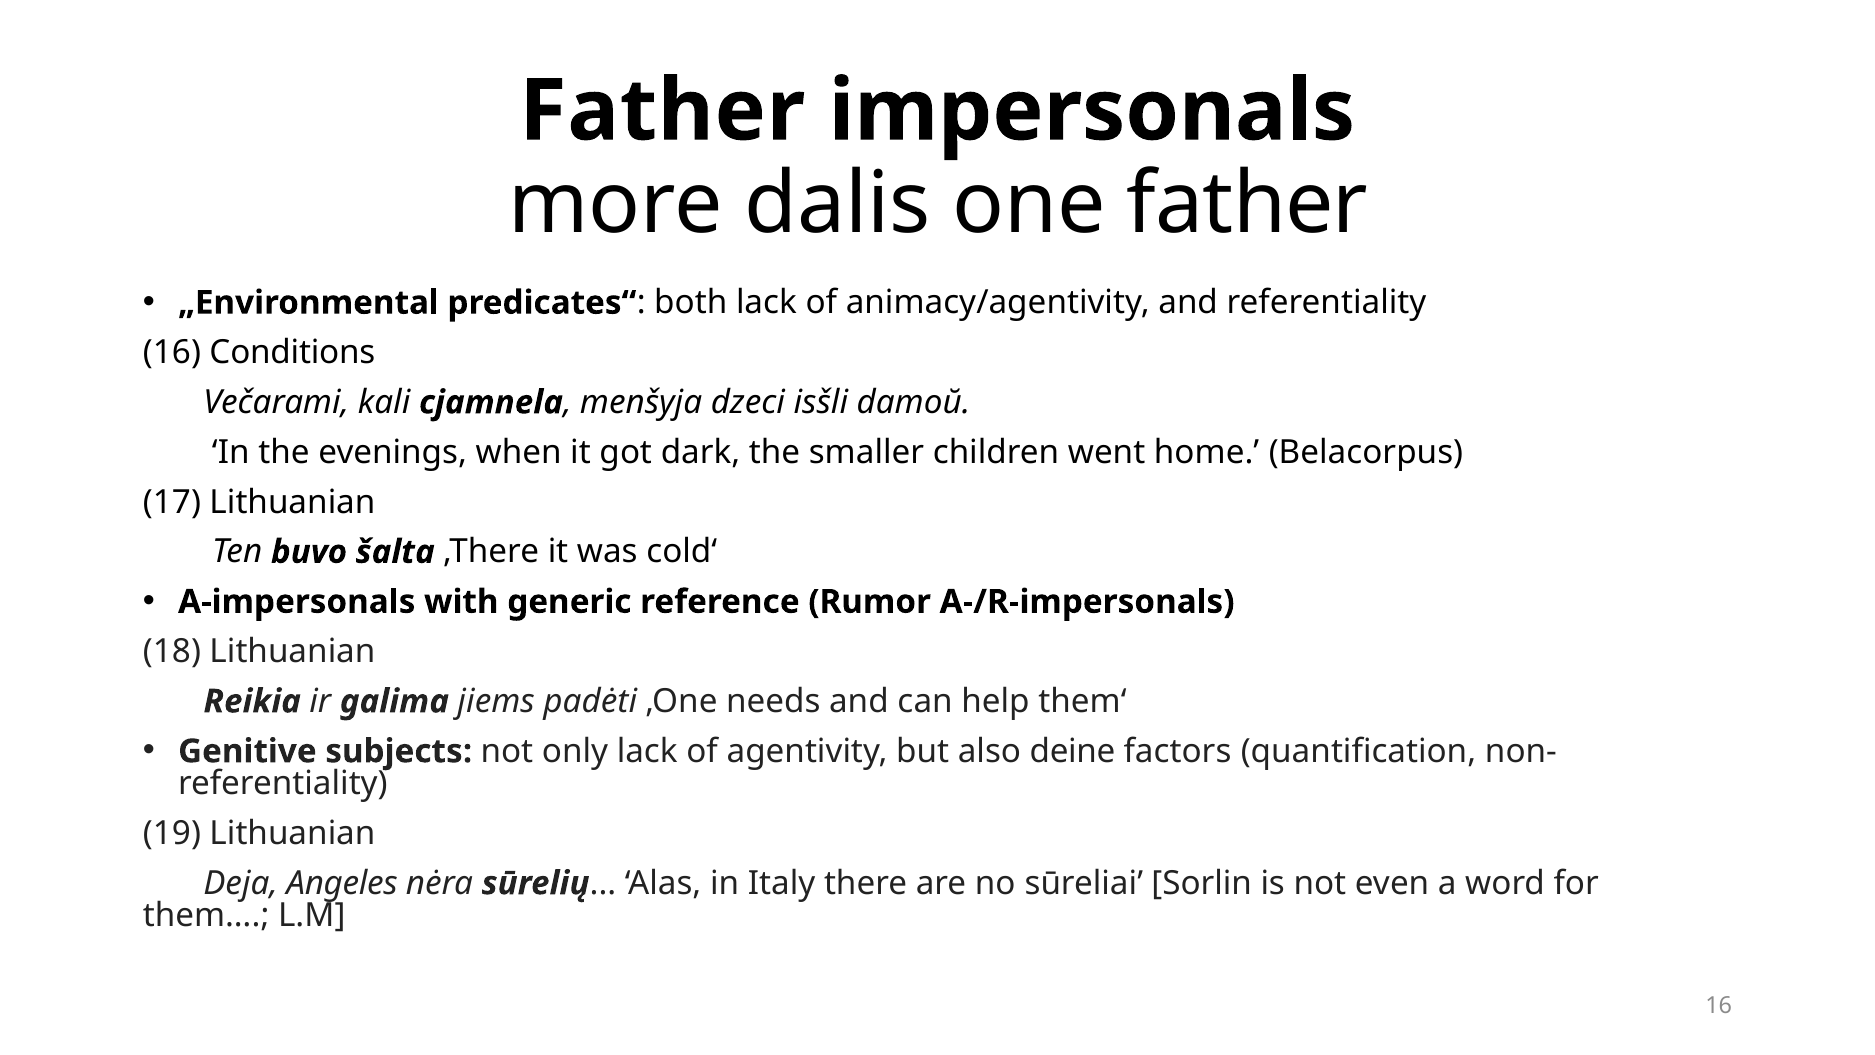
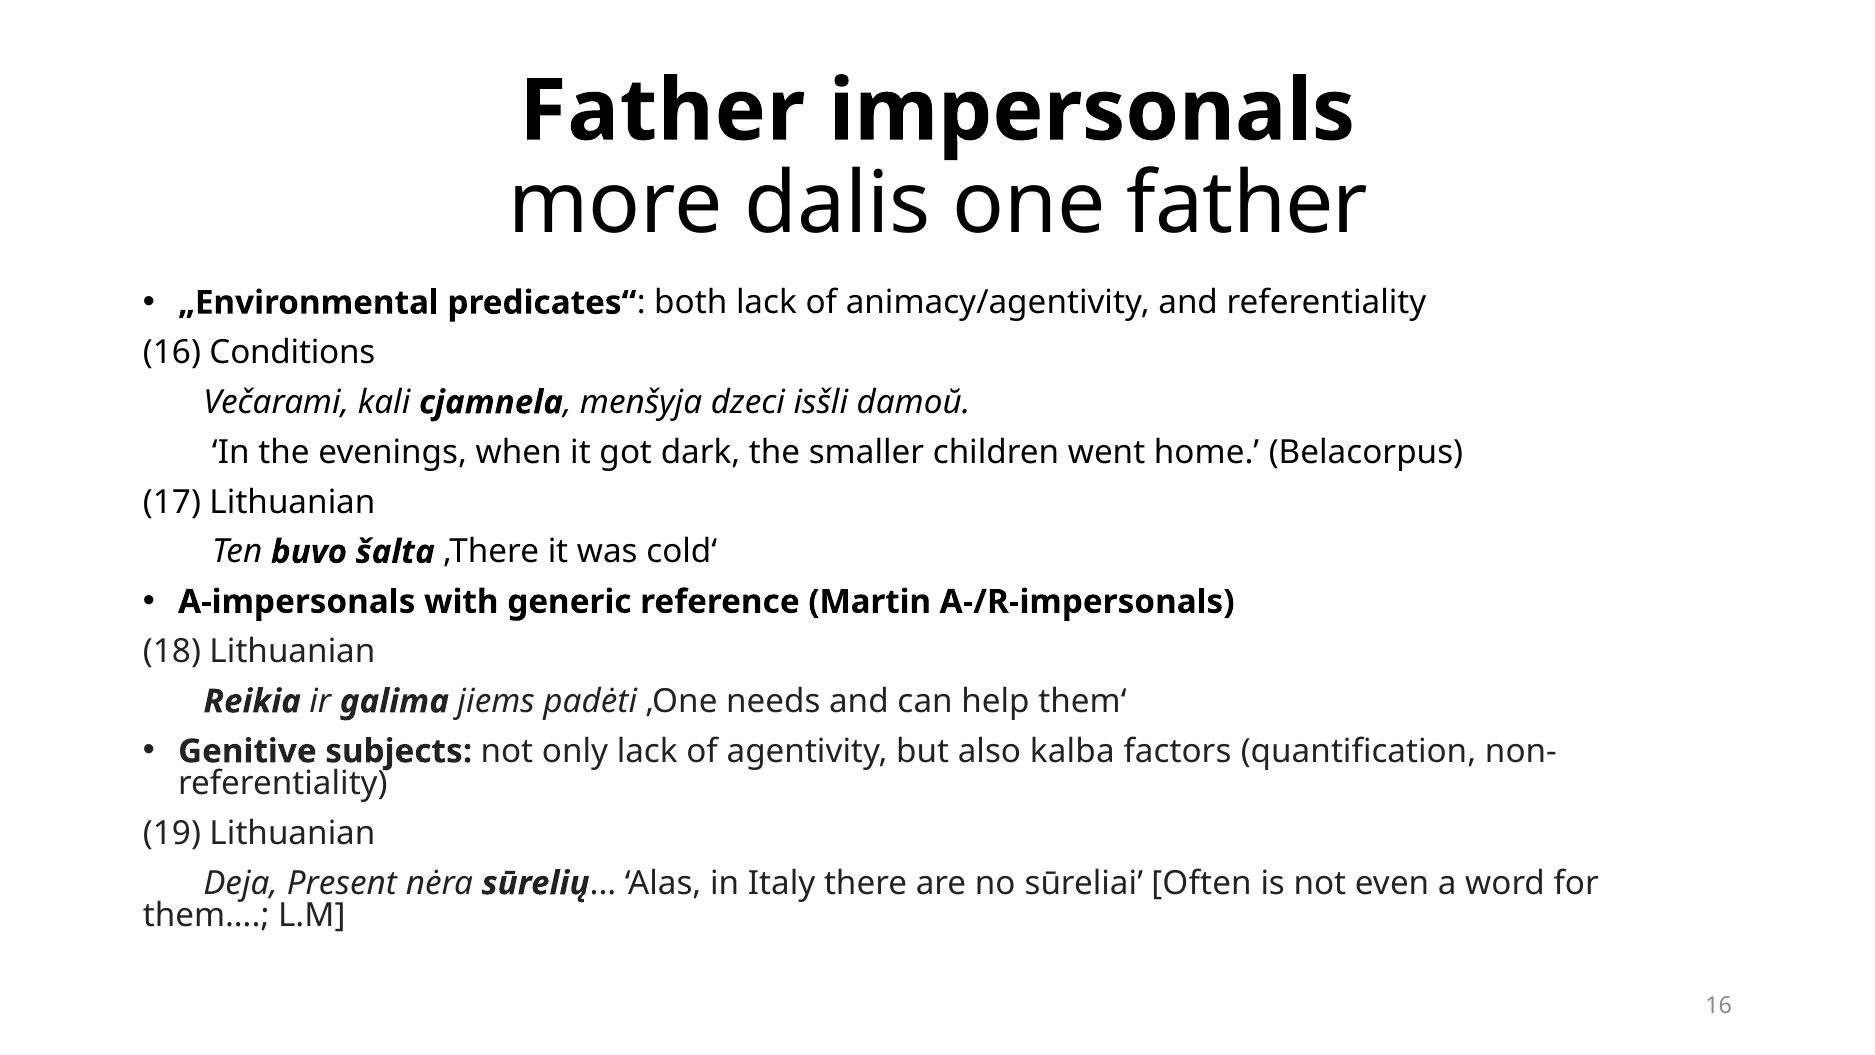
Rumor: Rumor -> Martin (870, 602)
deine: deine -> kalba (1072, 751)
Angeles: Angeles -> Present (342, 883)
Sorlin: Sorlin -> Often (1202, 883)
